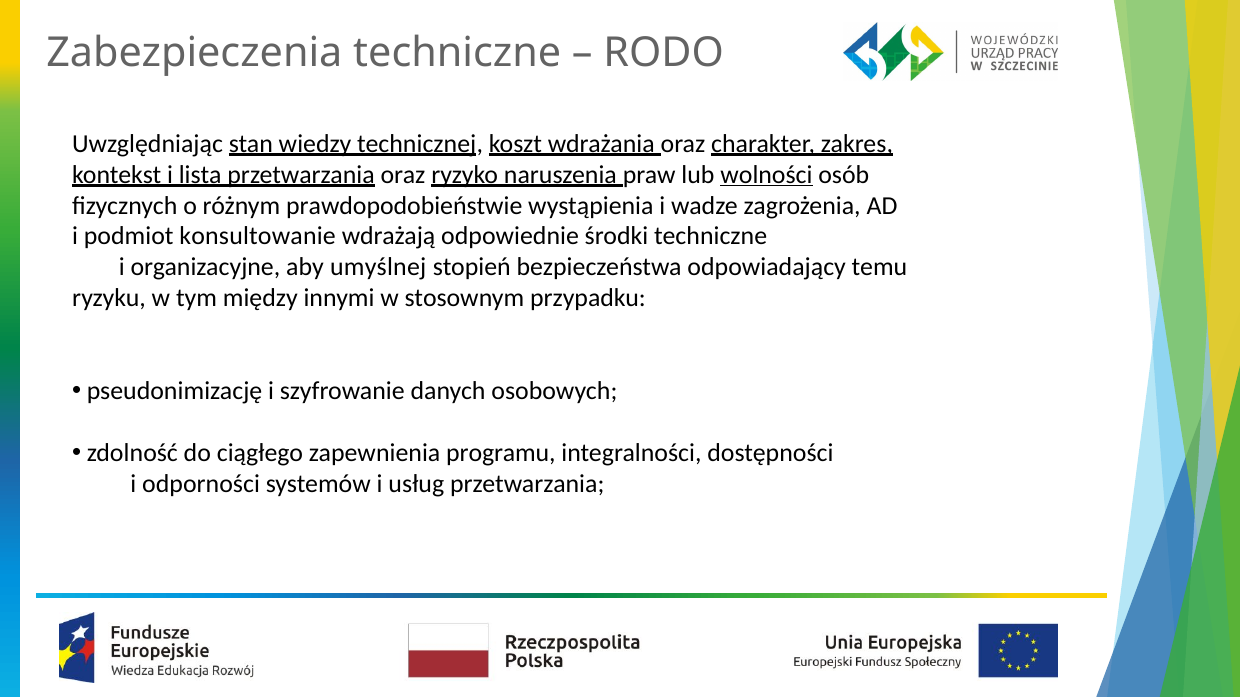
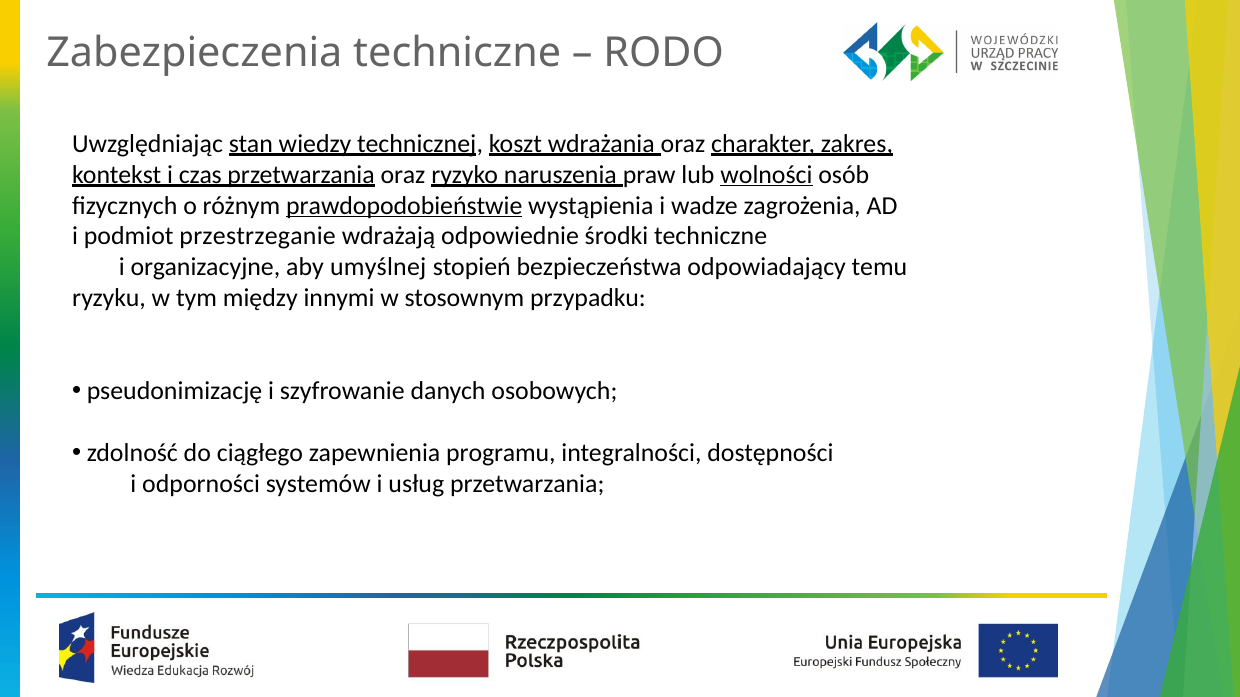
lista: lista -> czas (200, 175)
prawdopodobieństwie underline: none -> present (404, 206)
konsultowanie: konsultowanie -> przestrzeganie (258, 237)
